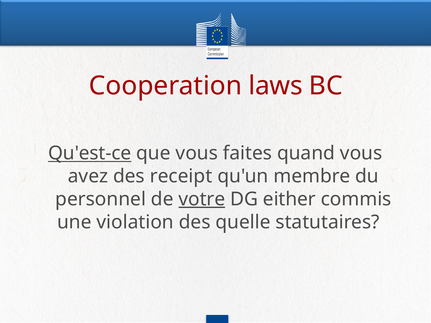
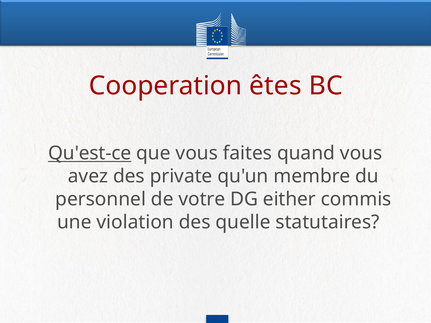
laws: laws -> êtes (275, 86)
receipt: receipt -> private (181, 176)
votre underline: present -> none (202, 199)
